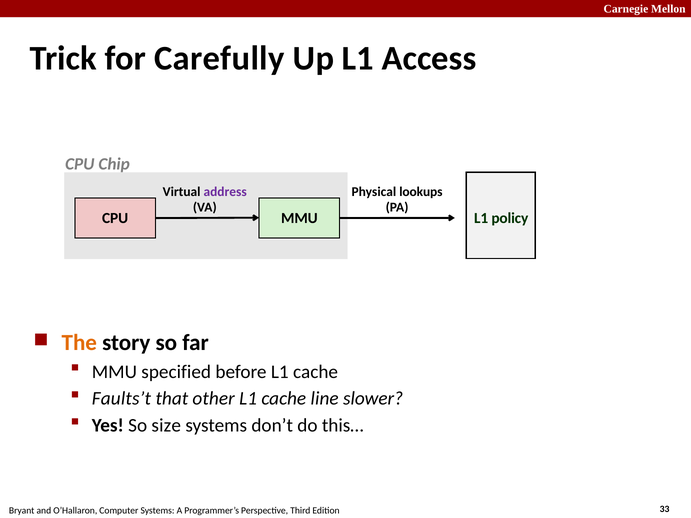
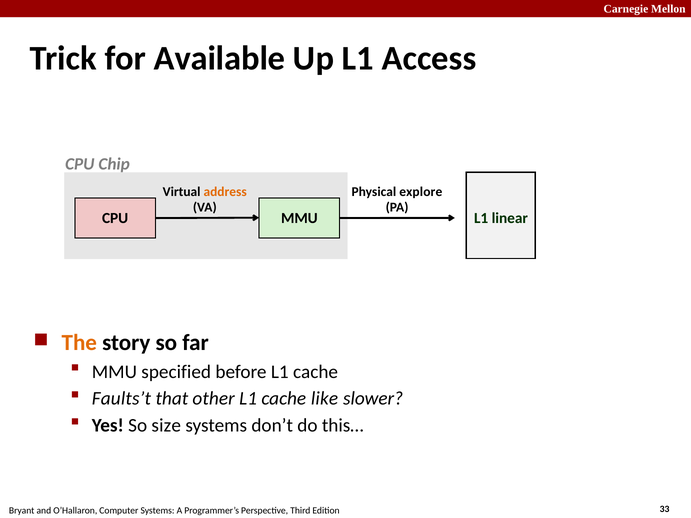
Carefully: Carefully -> Available (220, 59)
address colour: purple -> orange (225, 192)
lookups: lookups -> explore (421, 192)
policy: policy -> linear (510, 218)
line: line -> like (325, 399)
